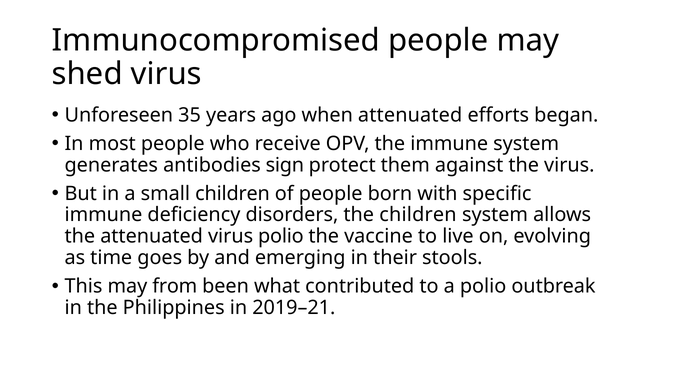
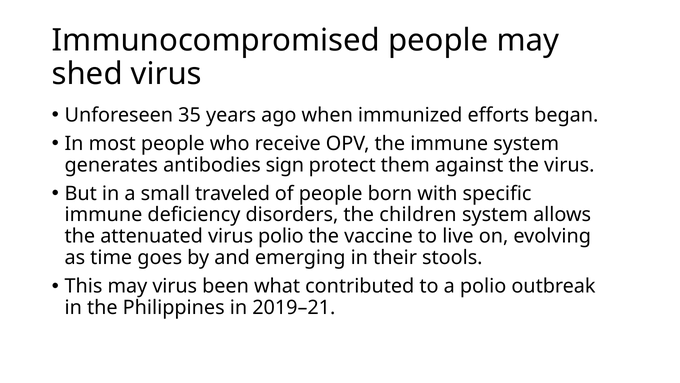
when attenuated: attenuated -> immunized (410, 115)
small children: children -> traveled (233, 193)
may from: from -> virus (175, 286)
